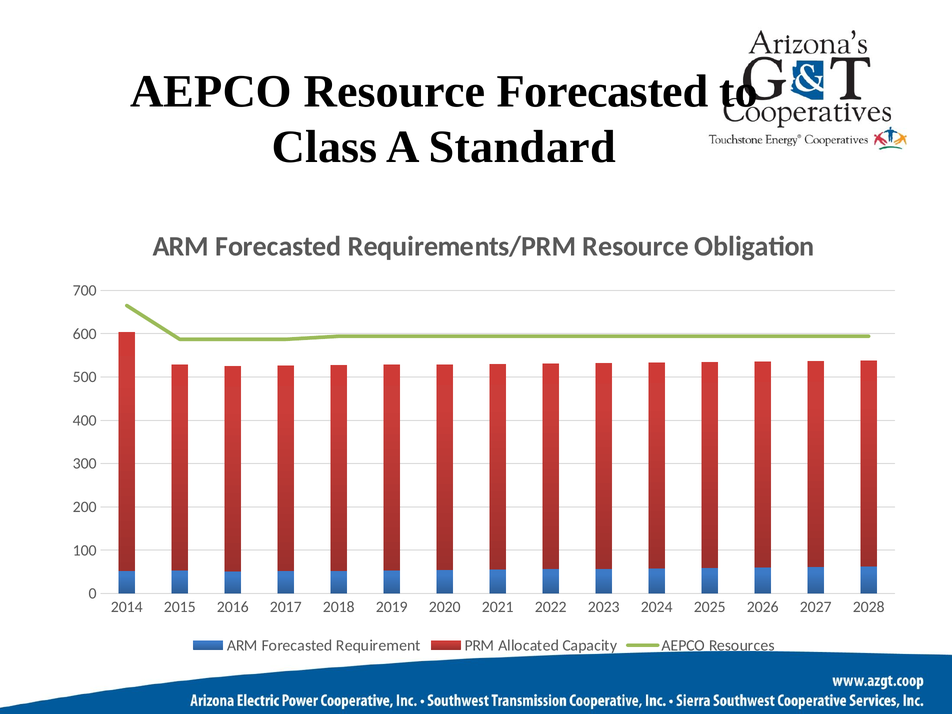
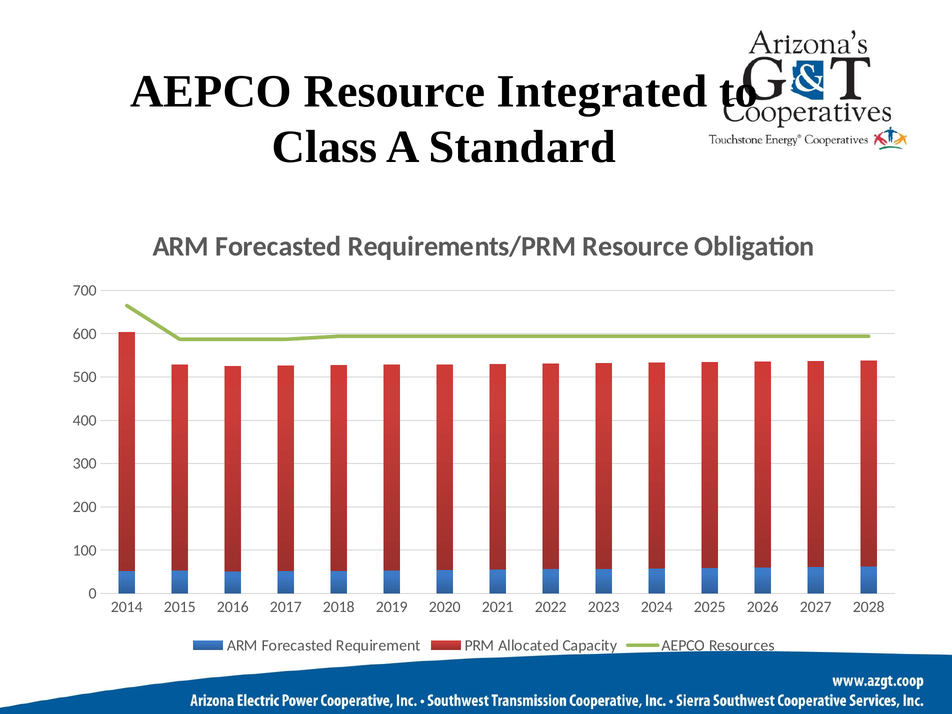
Resource Forecasted: Forecasted -> Integrated (602, 91)
